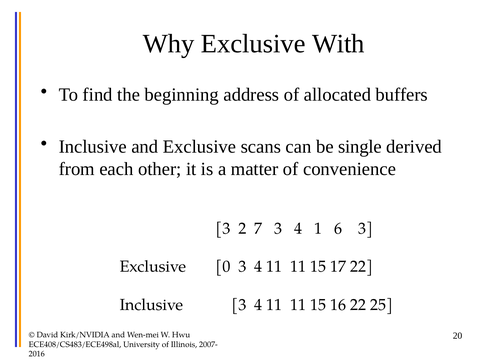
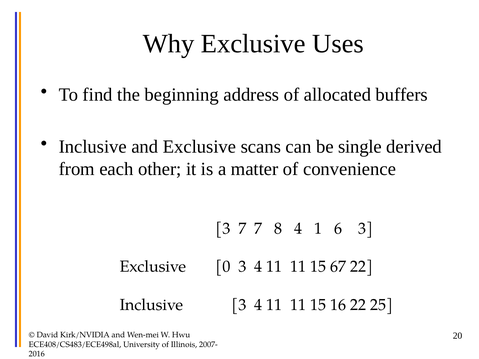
With: With -> Uses (338, 44)
3 2: 2 -> 7 (242, 229)
7 3: 3 -> 8 (278, 229)
17: 17 -> 67 (338, 267)
